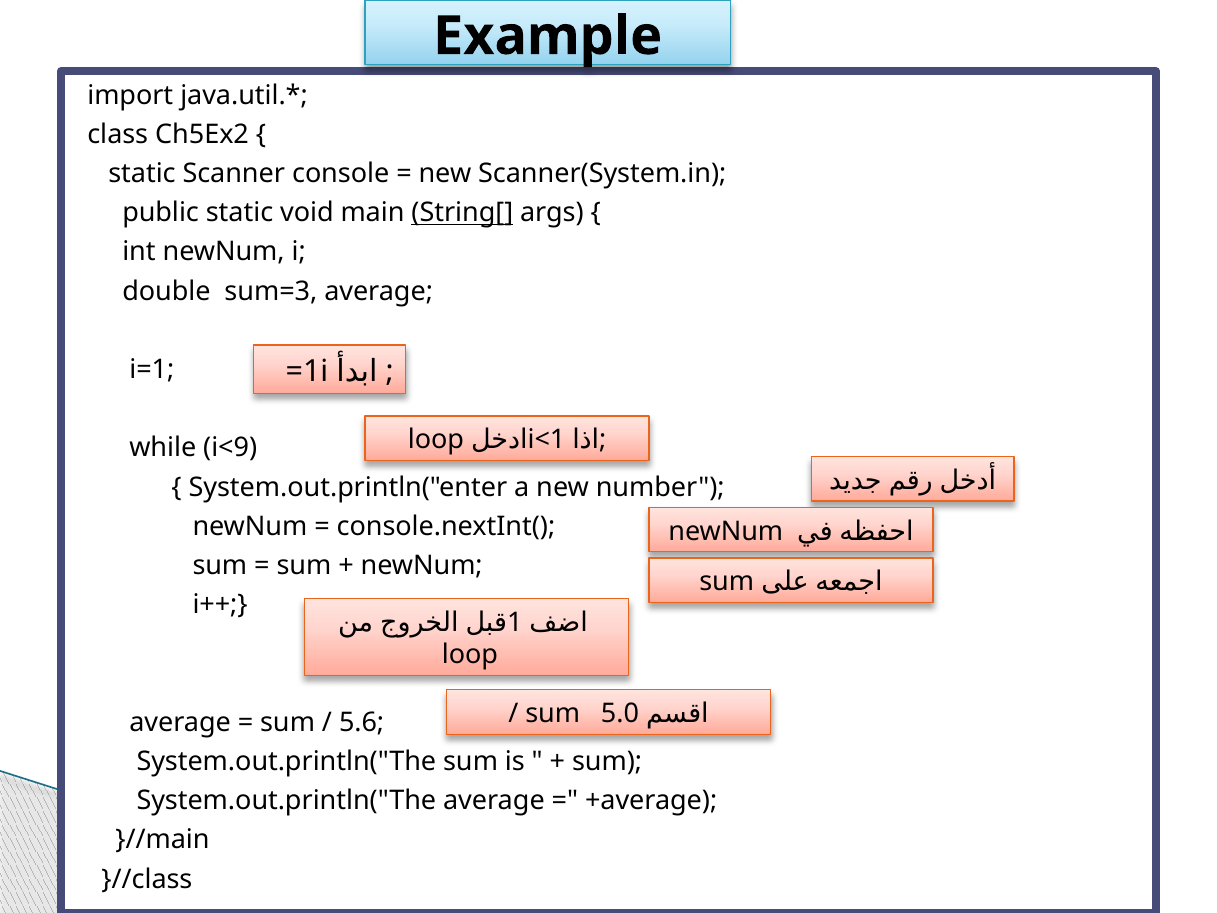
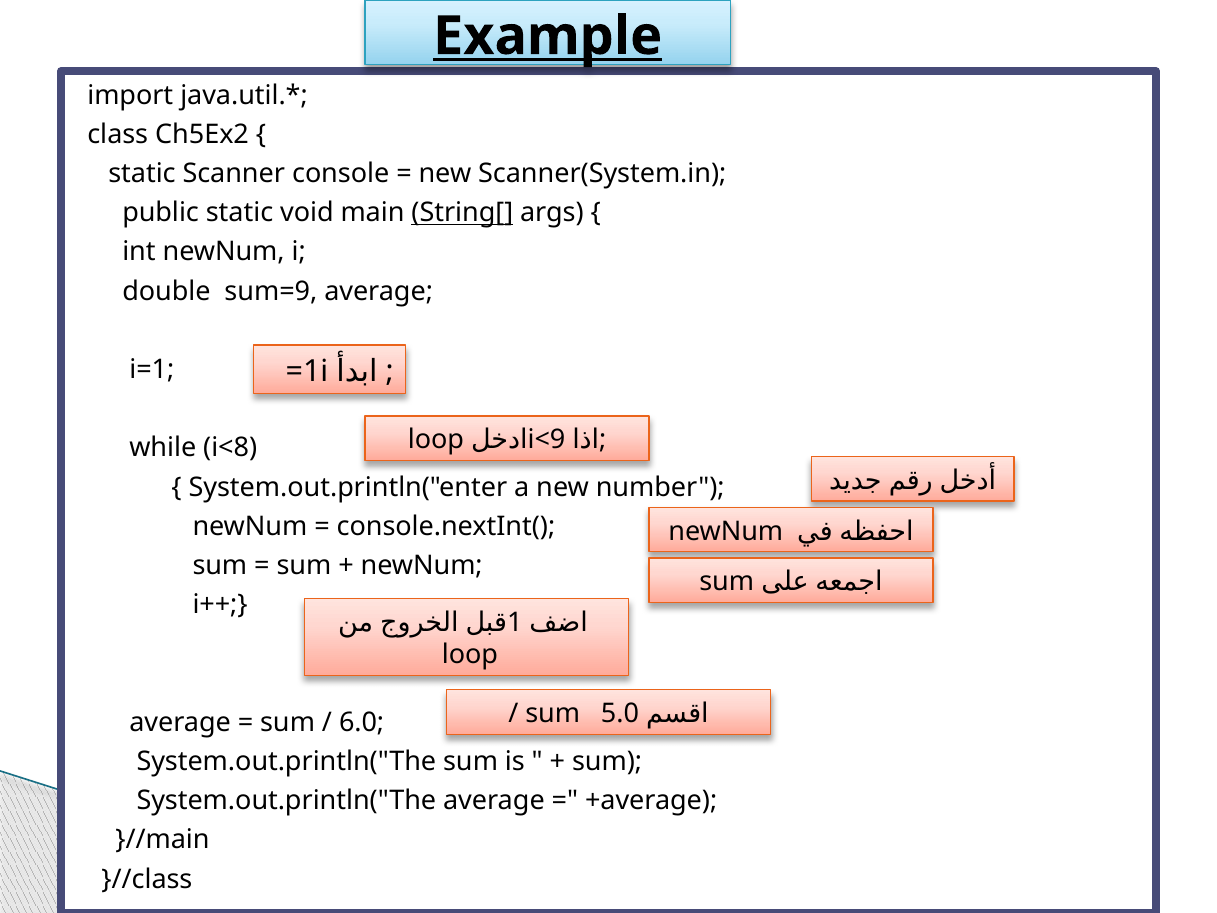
Example underline: none -> present (548, 36)
sum=3: sum=3 -> sum=9 (271, 291)
i<1: i<1 -> i<9 (547, 440)
i<9: i<9 -> i<8 (230, 448)
5.6: 5.6 -> 6.0 (362, 722)
